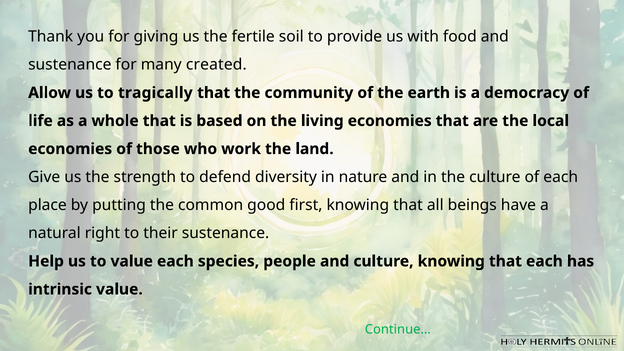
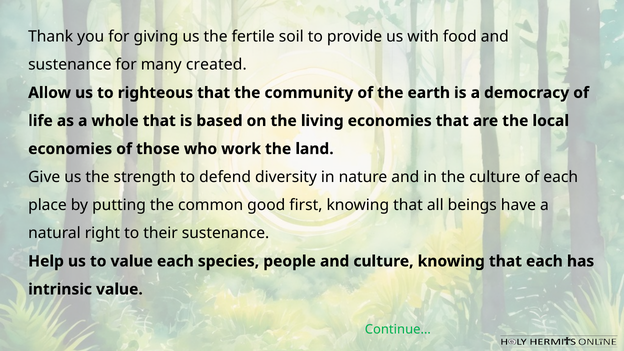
tragically: tragically -> righteous (155, 93)
